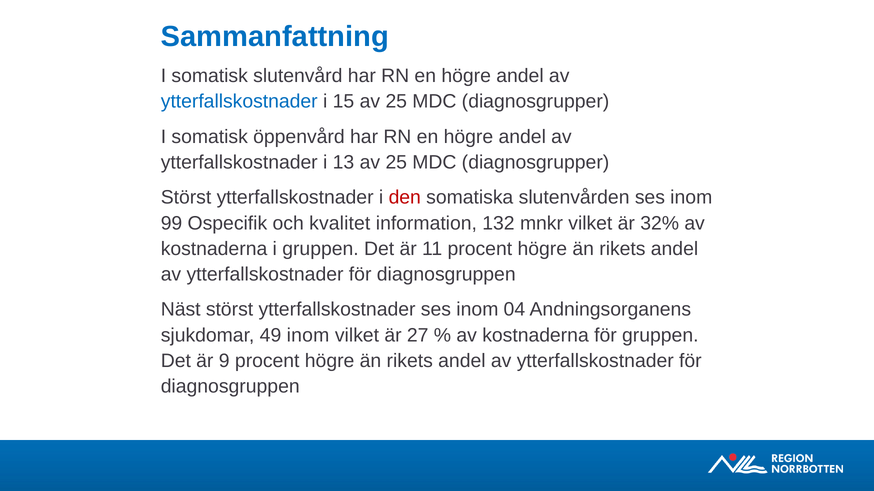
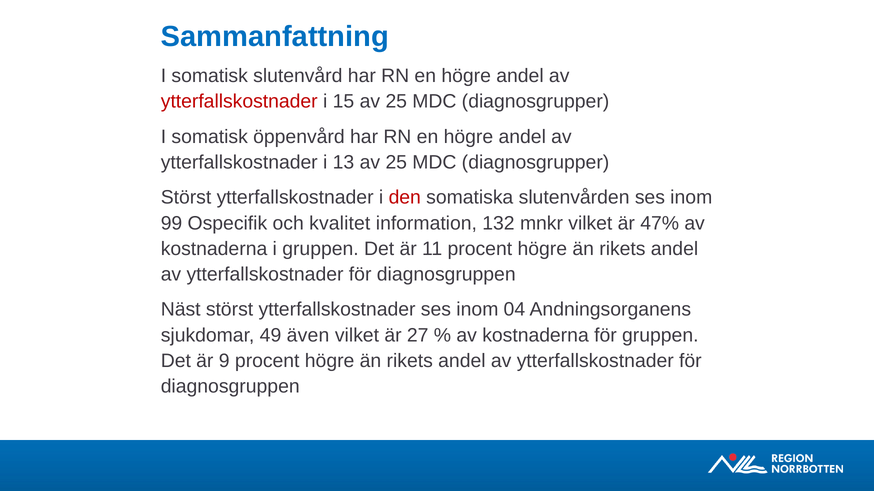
ytterfallskostnader colour: blue -> red (239, 102)
32%: 32% -> 47% (660, 223)
49 inom: inom -> även (308, 336)
